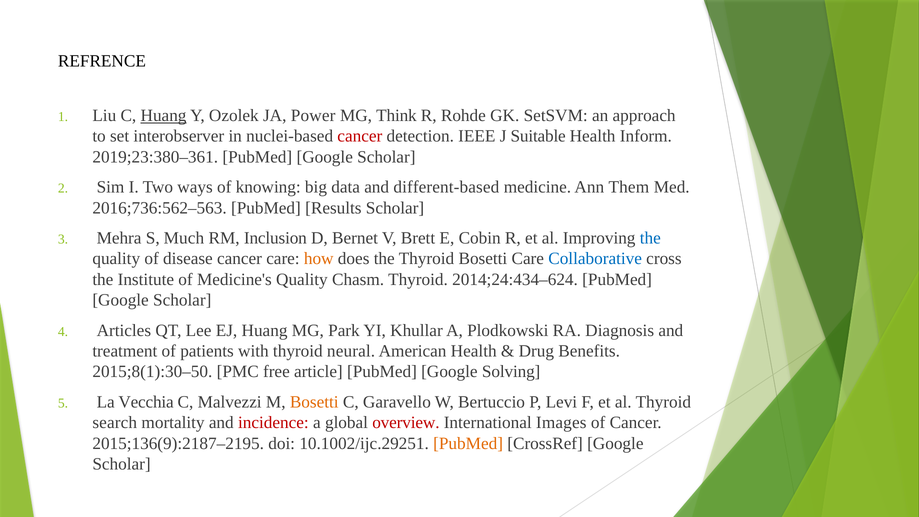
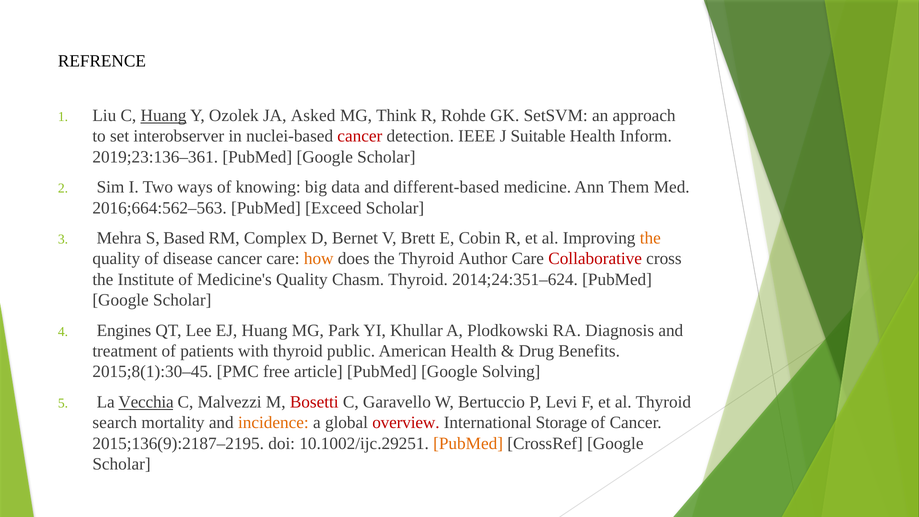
Power: Power -> Asked (313, 116)
2019;23:380–361: 2019;23:380–361 -> 2019;23:136–361 (155, 157)
2016;736:562–563: 2016;736:562–563 -> 2016;664:562–563 (160, 208)
Results: Results -> Exceed (333, 208)
Much: Much -> Based (184, 238)
Inclusion: Inclusion -> Complex (275, 238)
the colour: blue -> orange (650, 238)
Thyroid Bosetti: Bosetti -> Author (483, 259)
Collaborative colour: blue -> red (595, 259)
2014;24:434–624: 2014;24:434–624 -> 2014;24:351–624 (515, 279)
Articles: Articles -> Engines (124, 330)
neural: neural -> public (351, 351)
2015;8(1):30–50: 2015;8(1):30–50 -> 2015;8(1):30–45 (152, 372)
Vecchia underline: none -> present (146, 402)
Bosetti colour: orange -> red (314, 402)
incidence colour: red -> orange (273, 423)
Images: Images -> Storage (561, 423)
